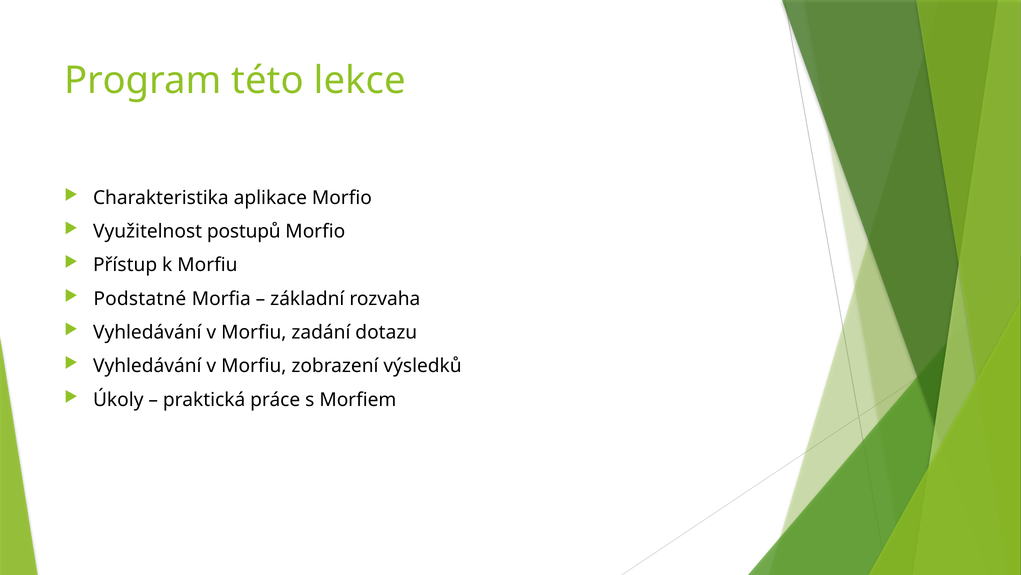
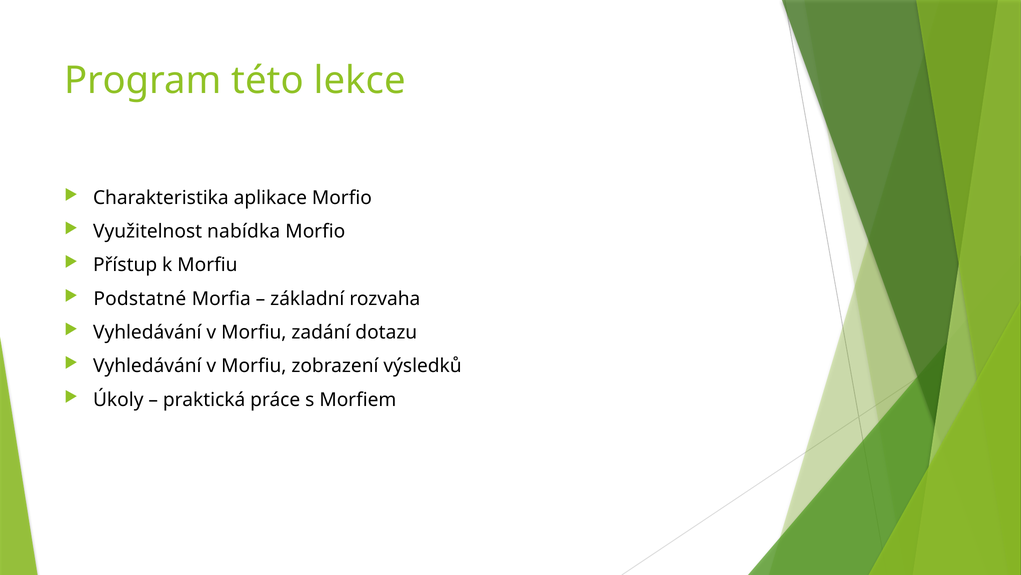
postupů: postupů -> nabídka (244, 231)
